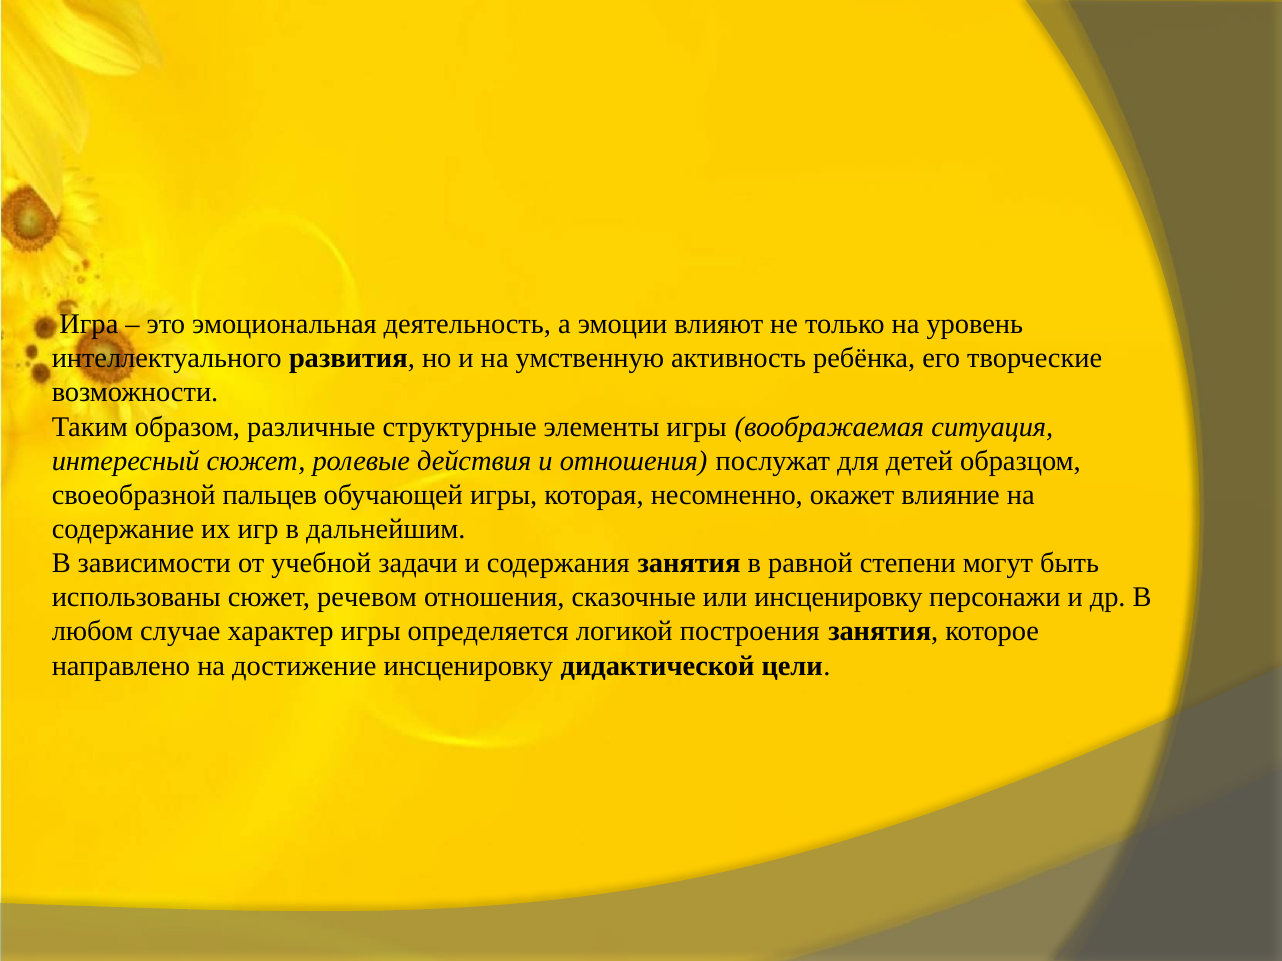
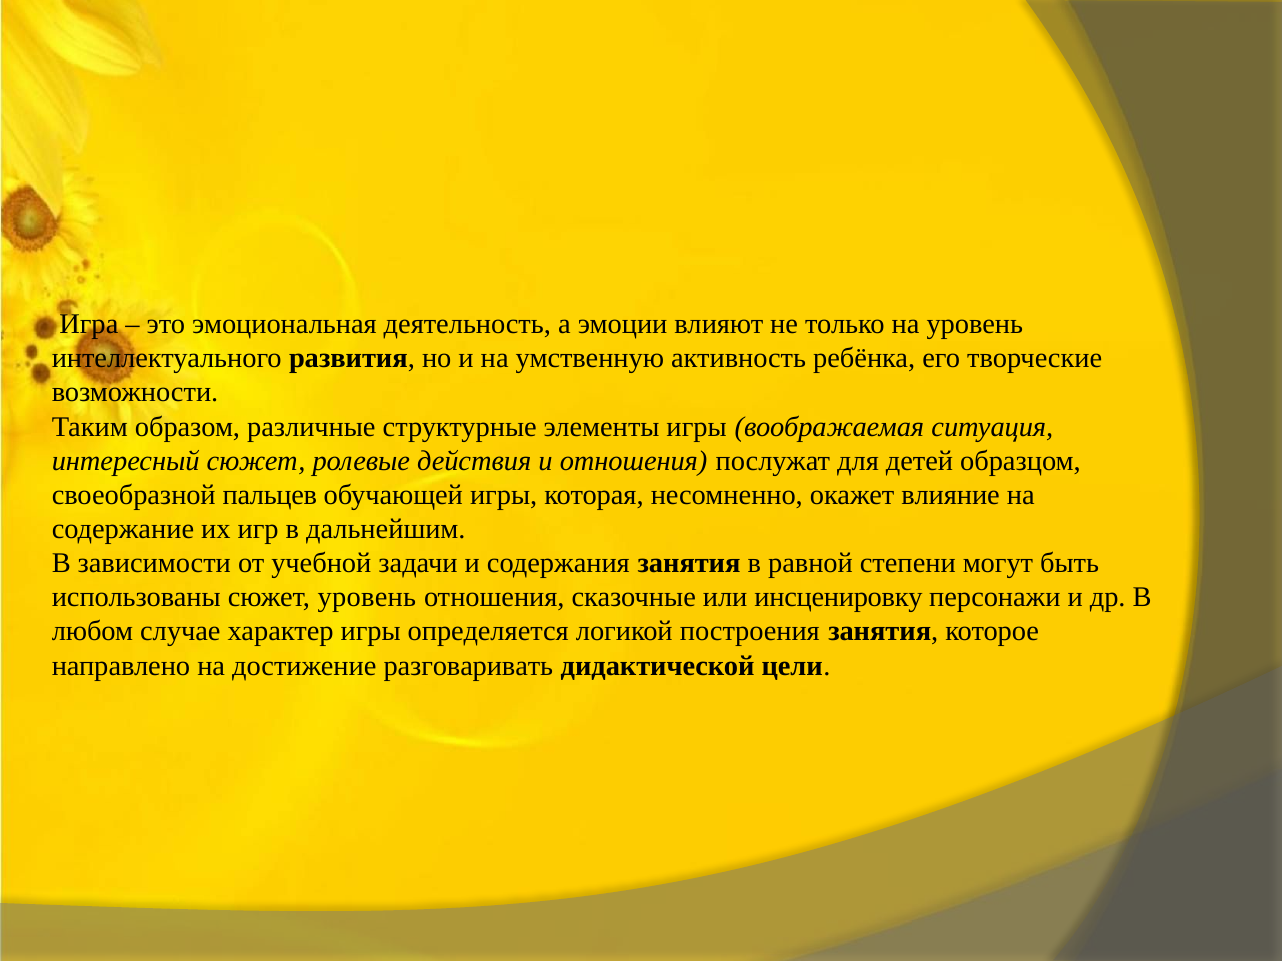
сюжет речевом: речевом -> уровень (367, 598)
достижение инсценировку: инсценировку -> разговаривать (468, 666)
